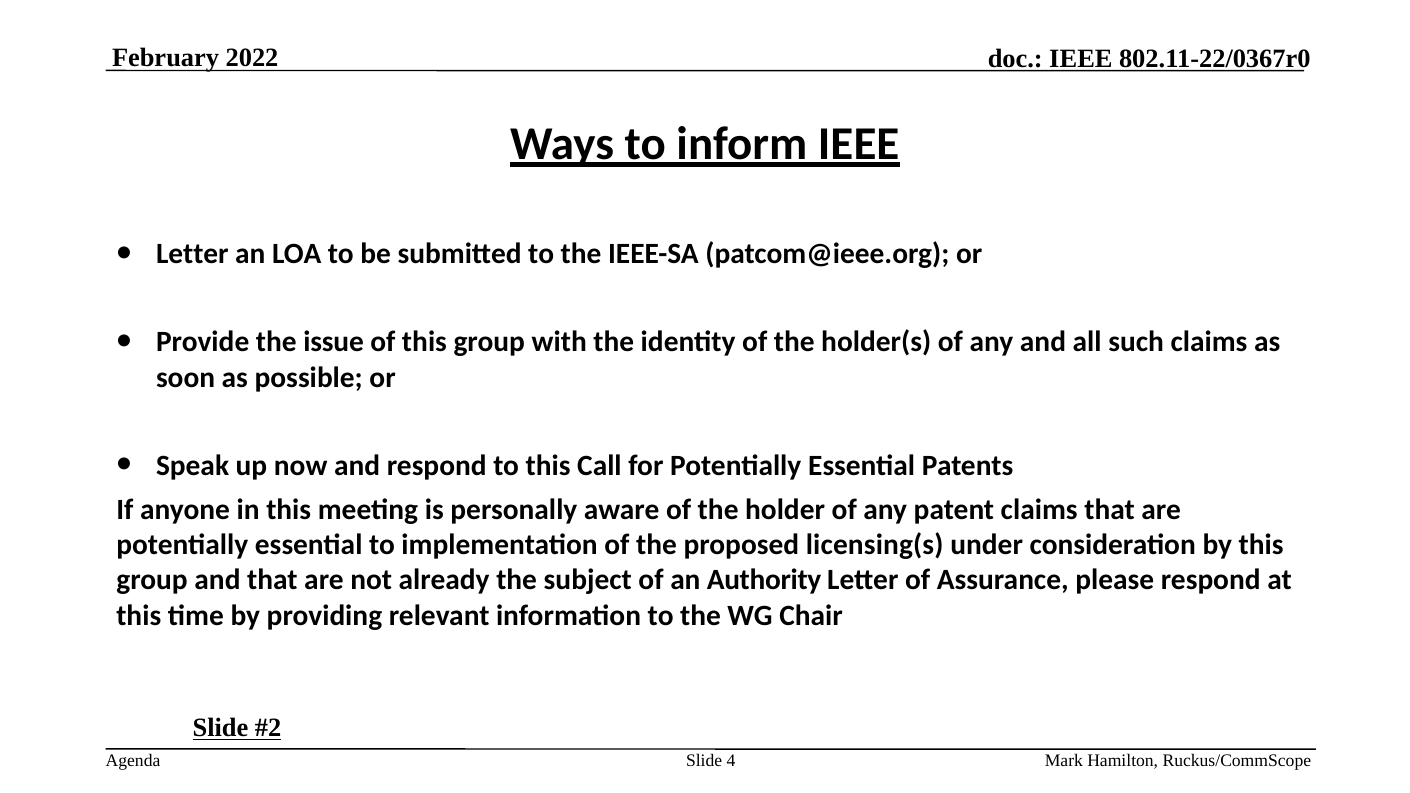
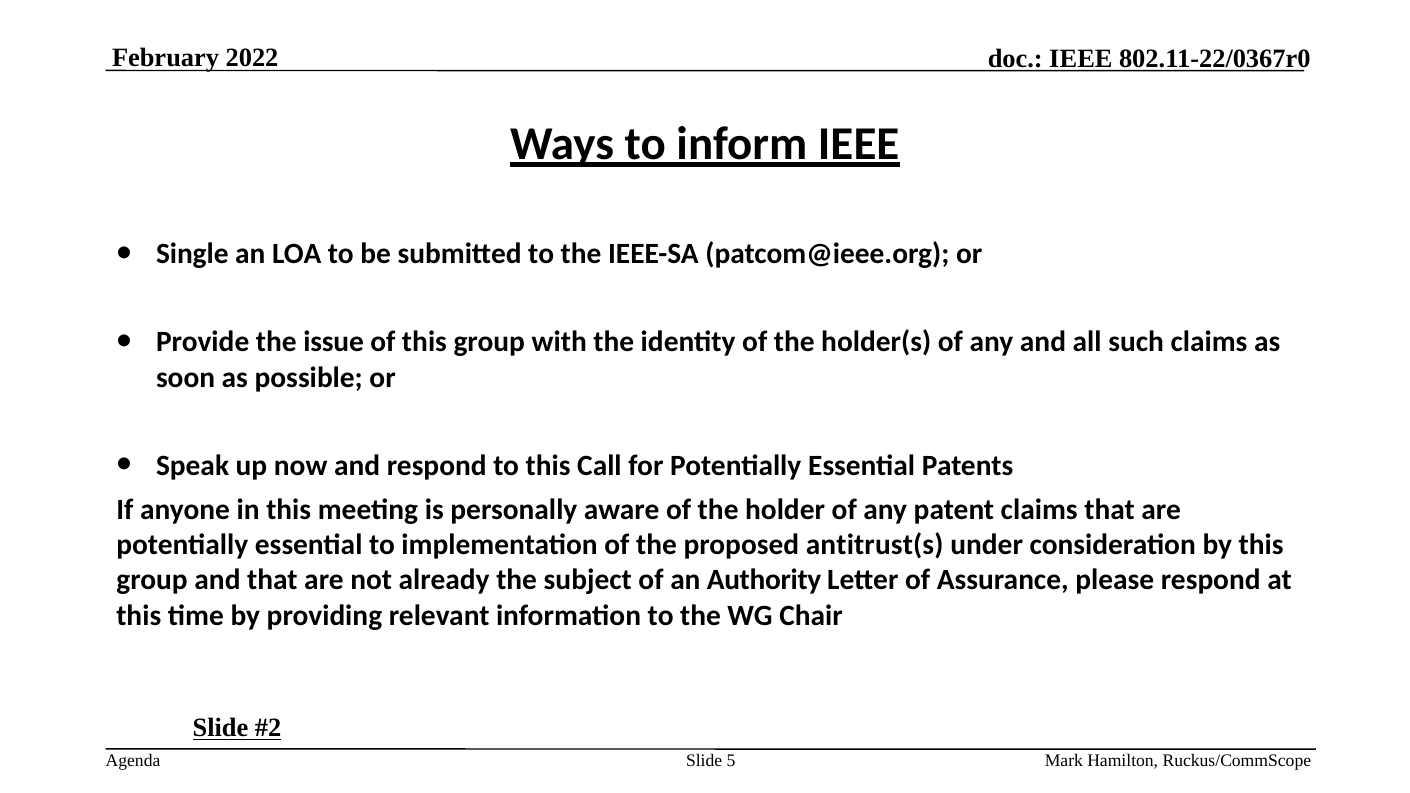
Letter: Letter -> Single (192, 254)
licensing(s: licensing(s -> antitrust(s (875, 545)
4: 4 -> 5 (731, 761)
